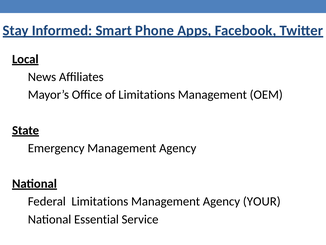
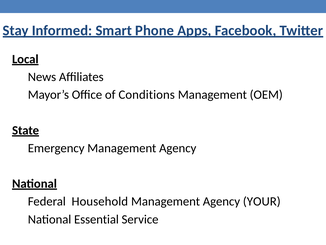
of Limitations: Limitations -> Conditions (147, 95)
Limitations: Limitations -> Household (100, 201)
